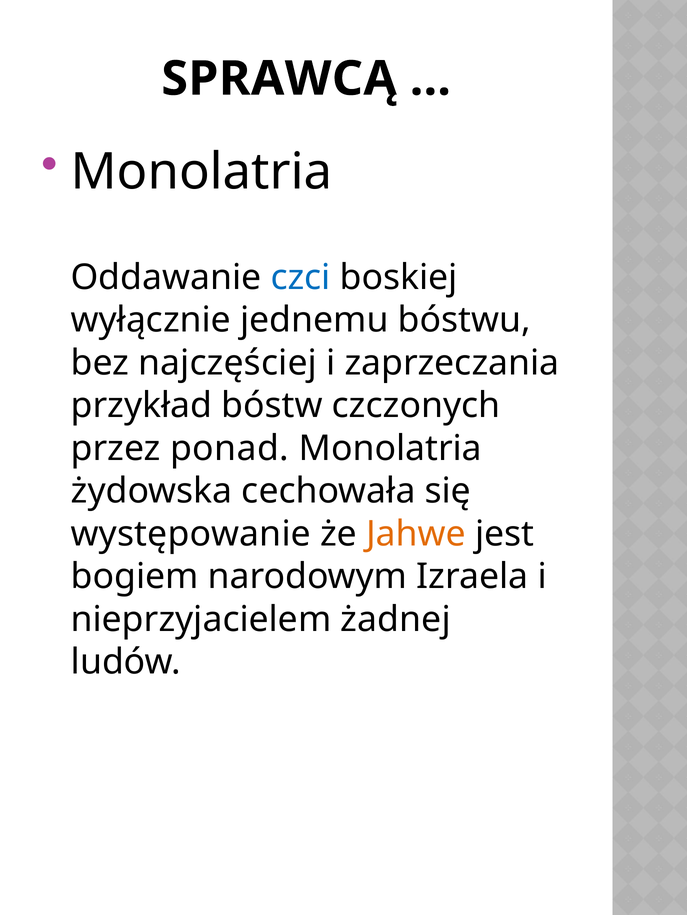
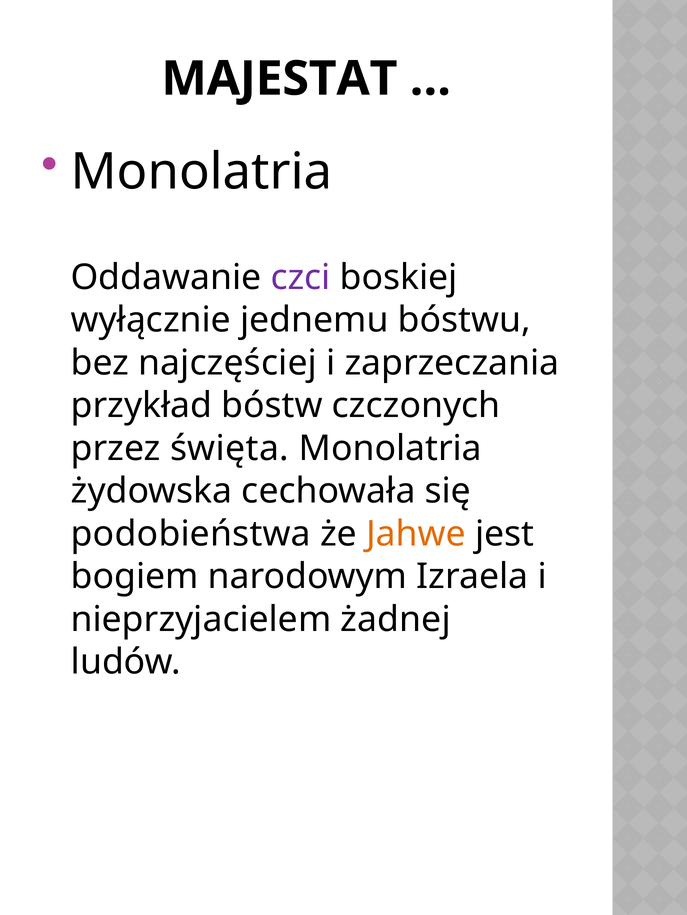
SPRAWCĄ: SPRAWCĄ -> MAJESTAT (279, 79)
czci colour: blue -> purple (301, 278)
ponad: ponad -> święta (229, 449)
występowanie: występowanie -> podobieństwa (191, 534)
